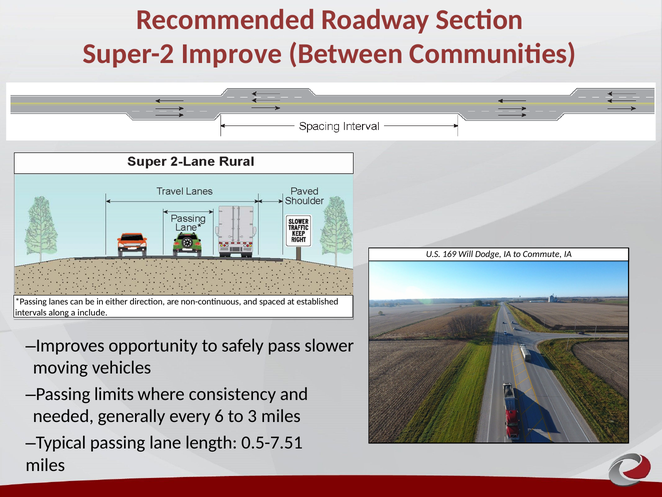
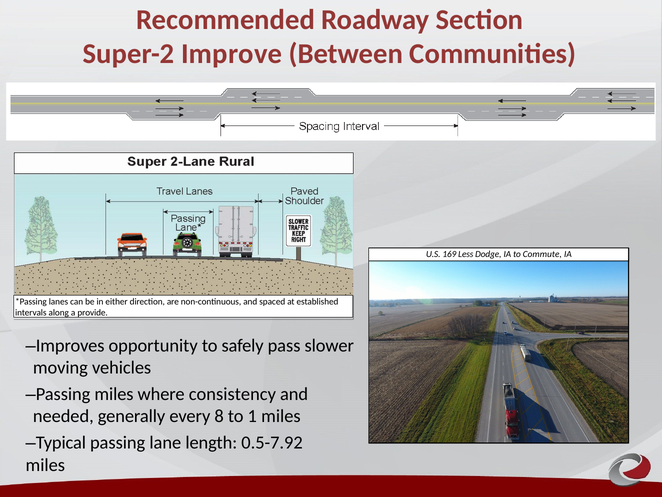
Will: Will -> Less (466, 254)
include: include -> provide (93, 312)
Passing limits: limits -> miles (114, 394)
6: 6 -> 8 (219, 416)
3: 3 -> 1 (252, 416)
0.5-7.51: 0.5-7.51 -> 0.5-7.92 (272, 442)
